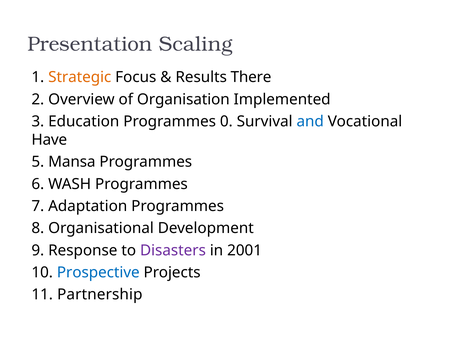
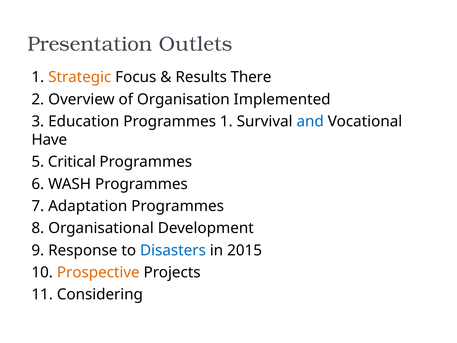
Scaling: Scaling -> Outlets (196, 44)
Programmes 0: 0 -> 1 (226, 121)
Mansa: Mansa -> Critical (72, 162)
Disasters colour: purple -> blue (173, 250)
2001: 2001 -> 2015 (245, 250)
Prospective colour: blue -> orange (98, 272)
Partnership: Partnership -> Considering (100, 294)
